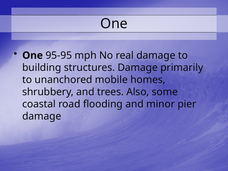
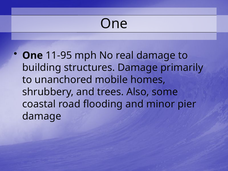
95-95: 95-95 -> 11-95 (59, 55)
